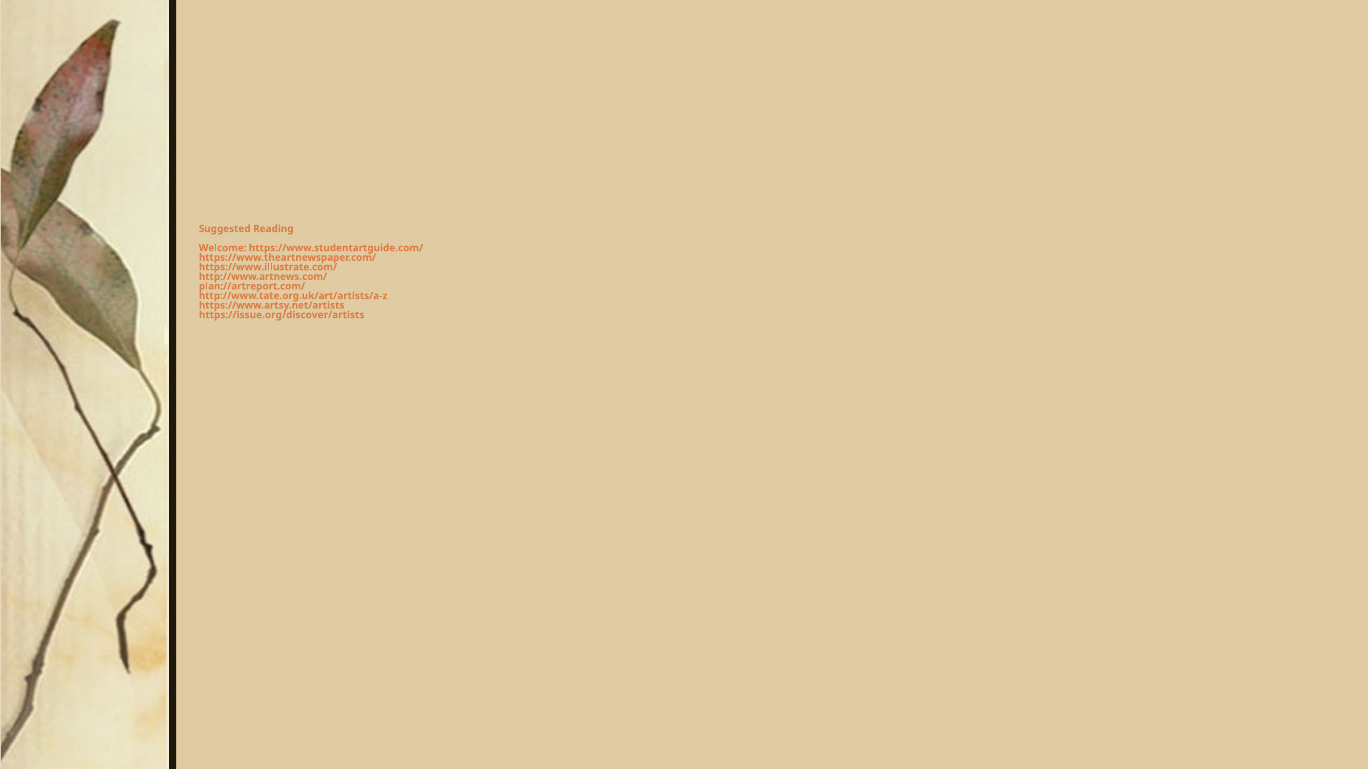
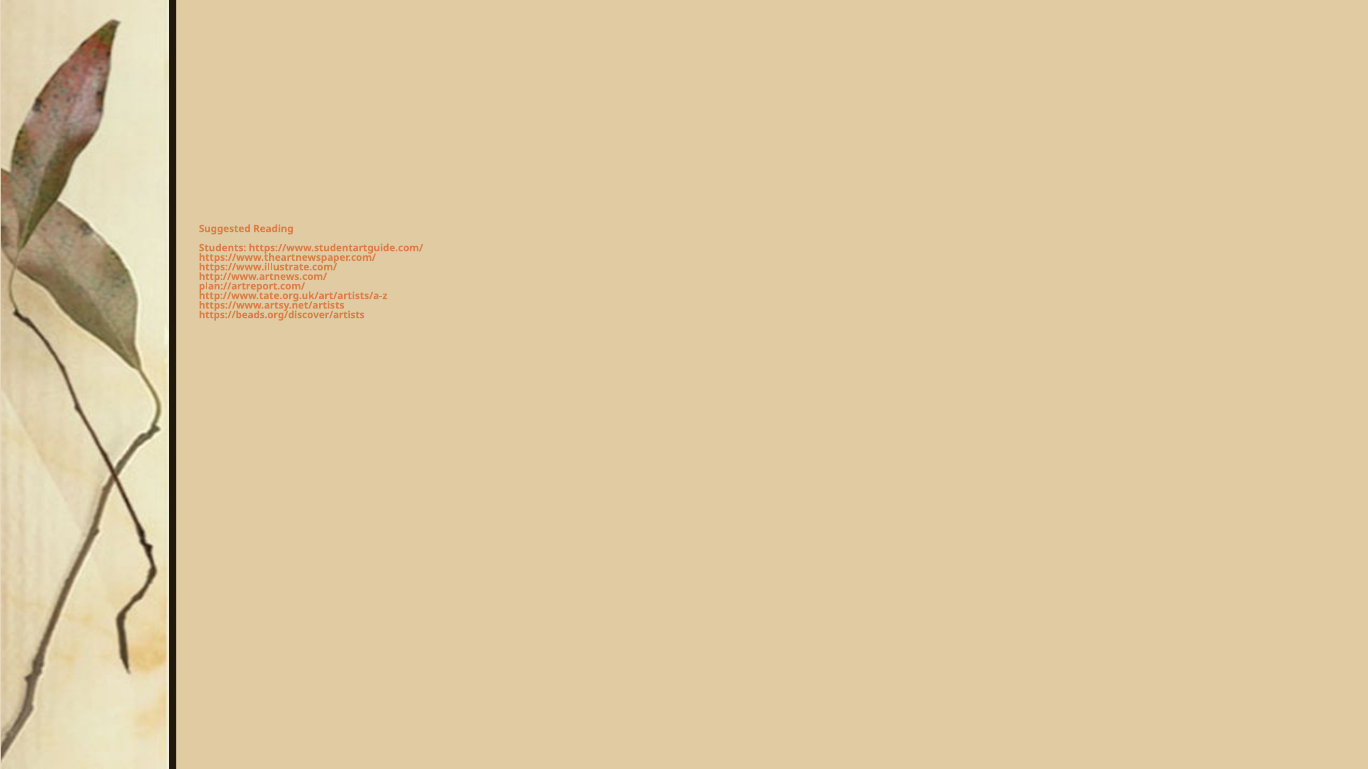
Welcome: Welcome -> Students (223, 248)
https://issue.org/discover/artists: https://issue.org/discover/artists -> https://beads.org/discover/artists (282, 315)
